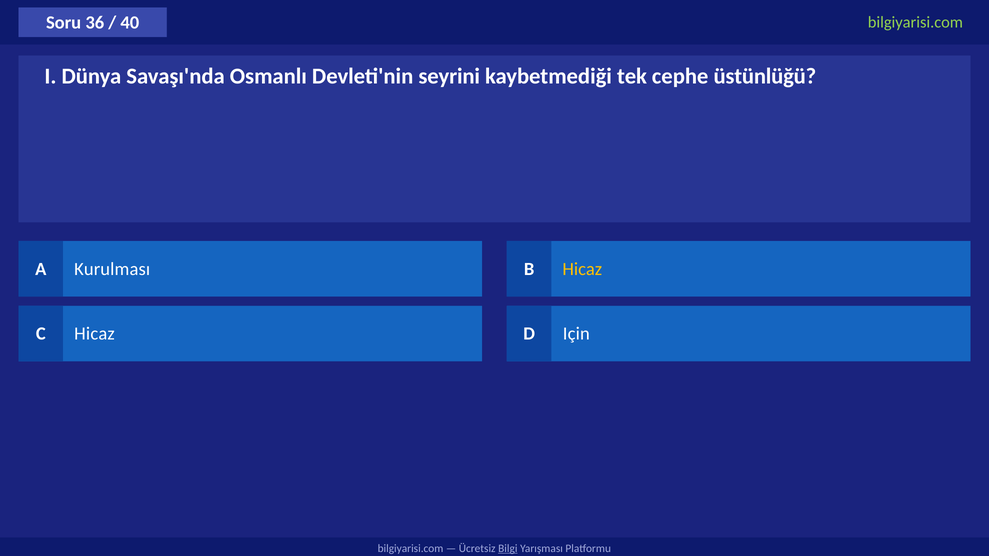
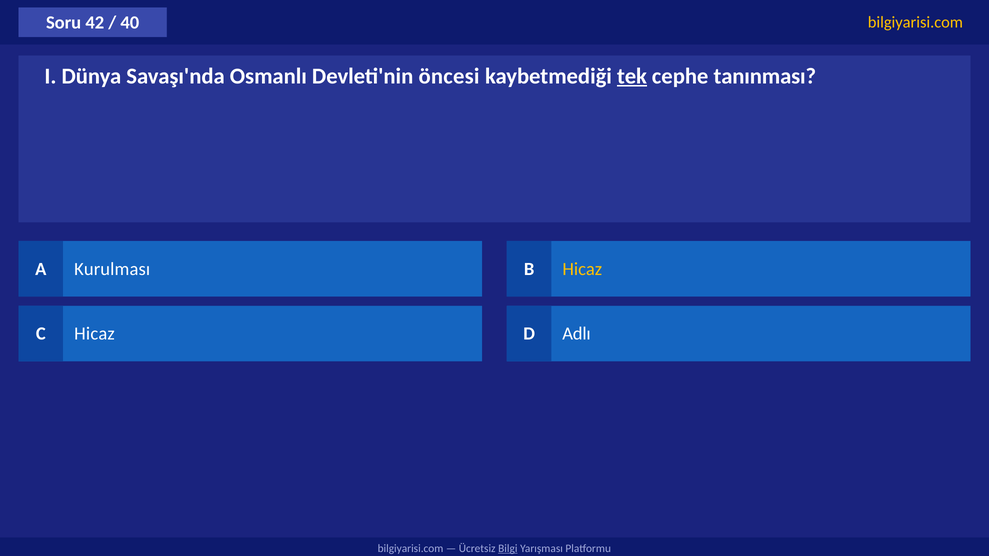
36: 36 -> 42 (95, 23)
bilgiyarisi.com colour: light green -> yellow (915, 22)
seyrini: seyrini -> öncesi (449, 76)
tek underline: none -> present (632, 76)
üstünlüğü: üstünlüğü -> tanınması (765, 76)
Için: Için -> Adlı (577, 334)
